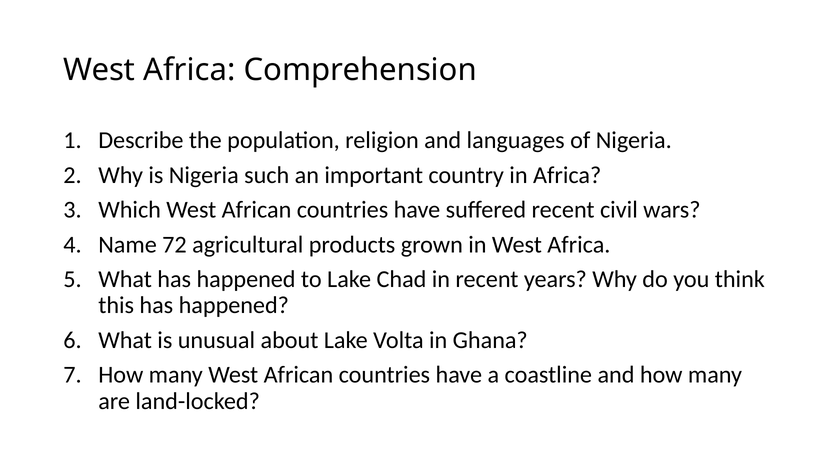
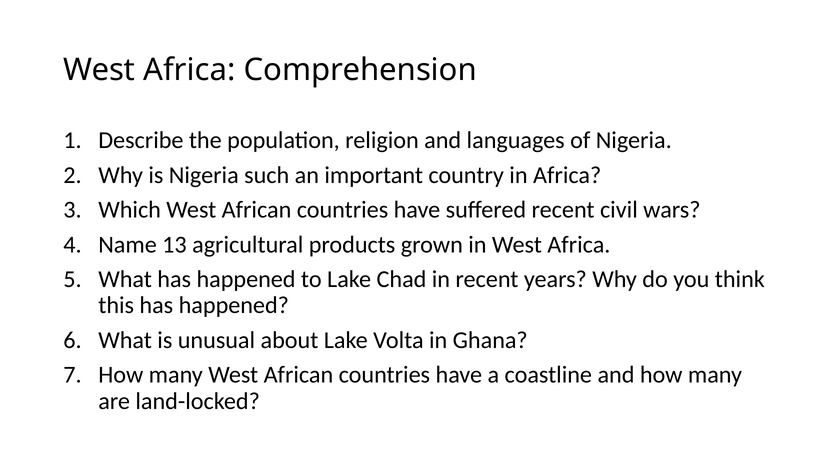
72: 72 -> 13 (174, 245)
